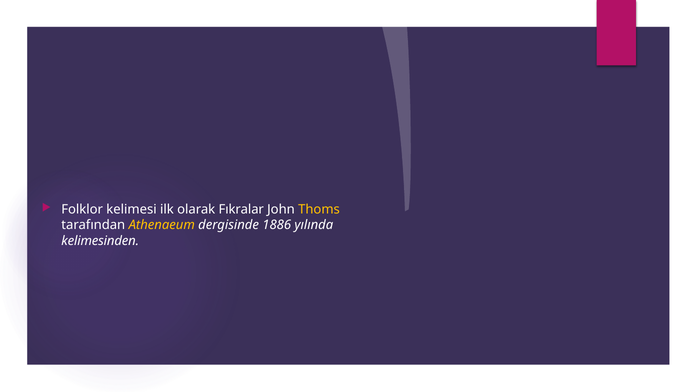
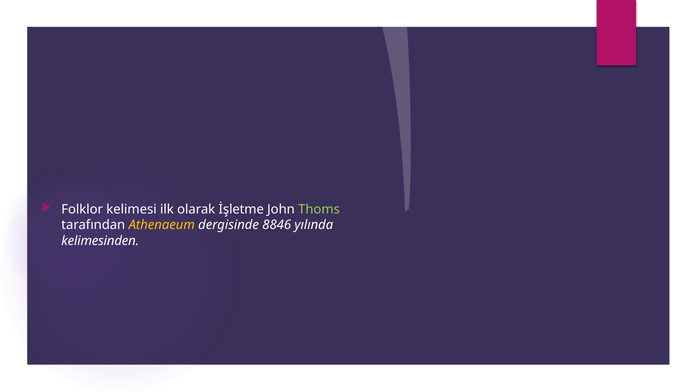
Fıkralar: Fıkralar -> İşletme (241, 209)
Thoms colour: yellow -> light green (319, 209)
1886: 1886 -> 8846 (277, 225)
